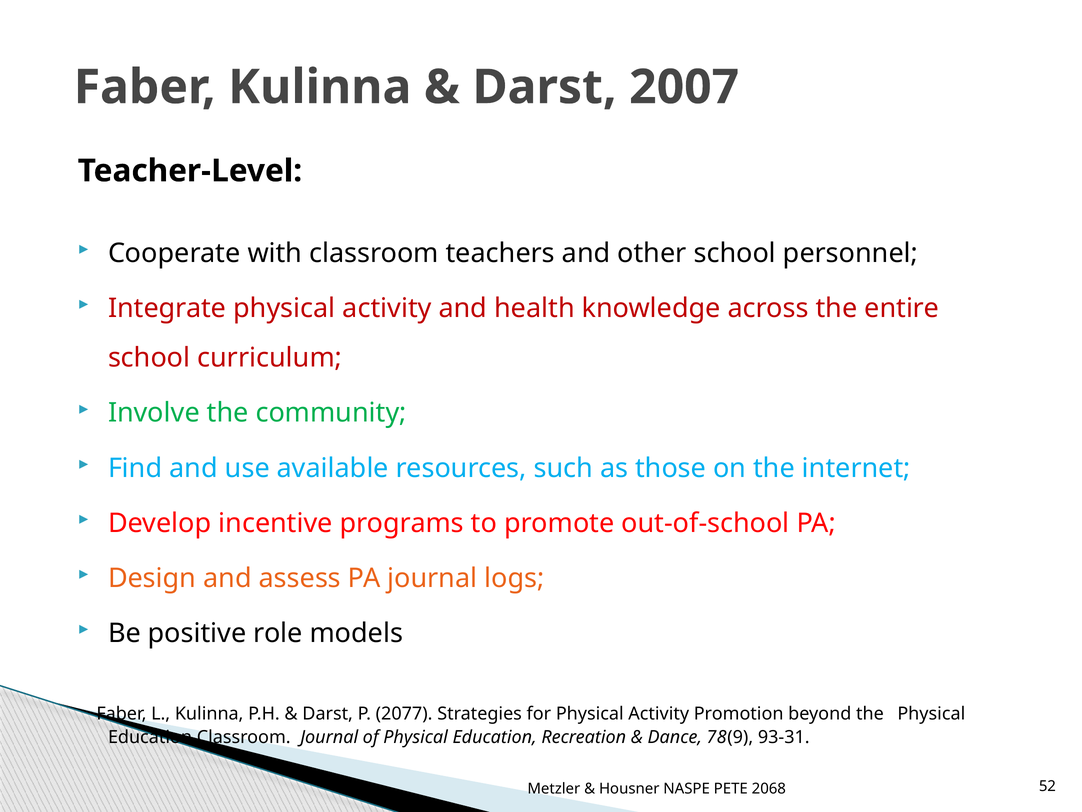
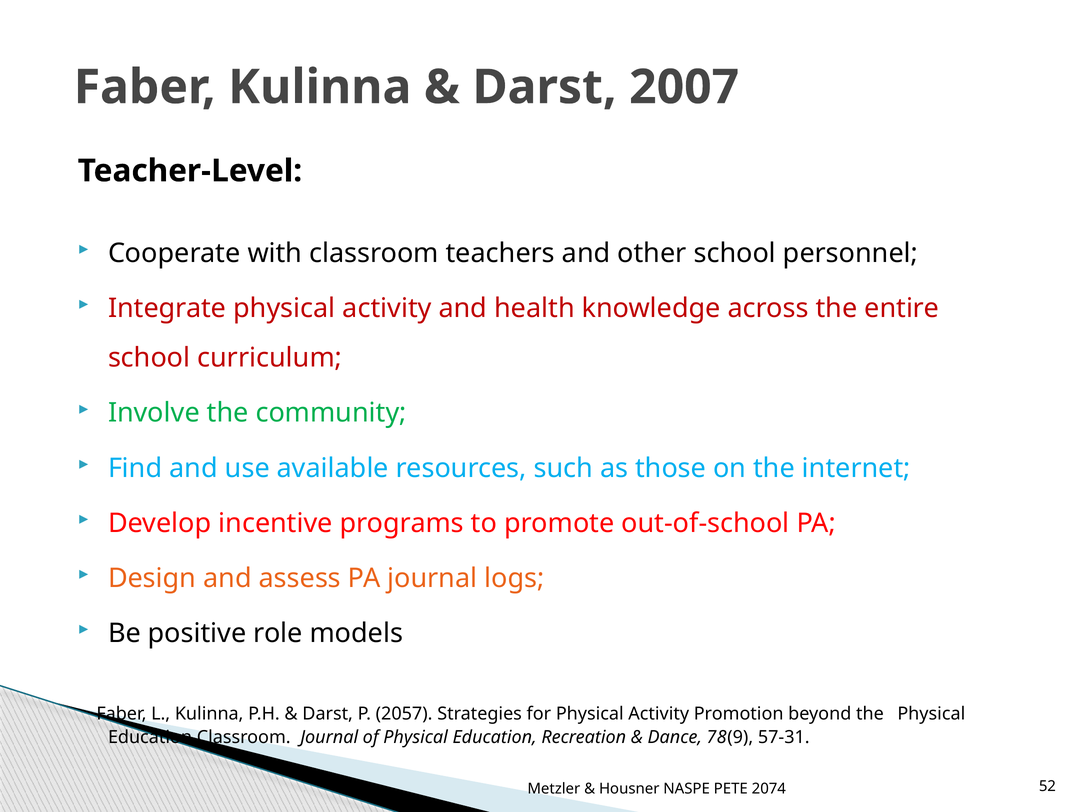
2077: 2077 -> 2057 (404, 713)
93-31: 93-31 -> 57-31 (784, 737)
2068: 2068 -> 2074 (769, 788)
